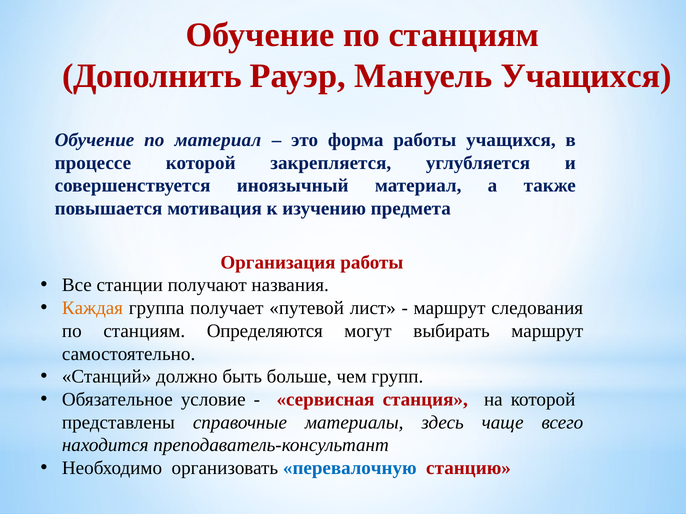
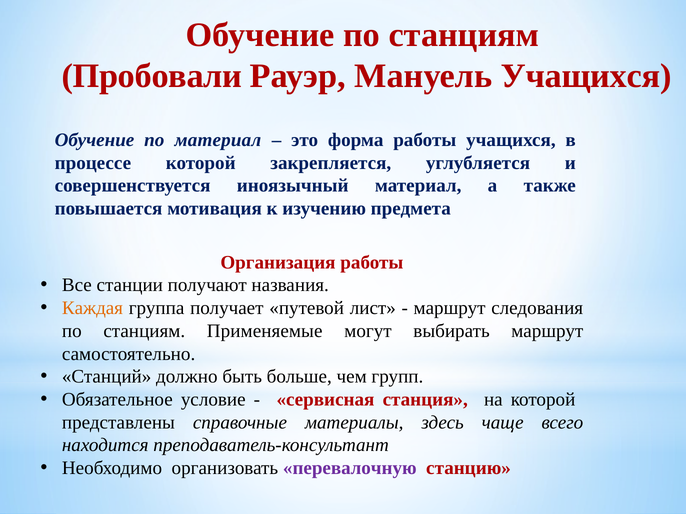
Дополнить: Дополнить -> Пробовали (152, 76)
Определяются: Определяются -> Применяемые (265, 331)
перевалочную colour: blue -> purple (350, 468)
